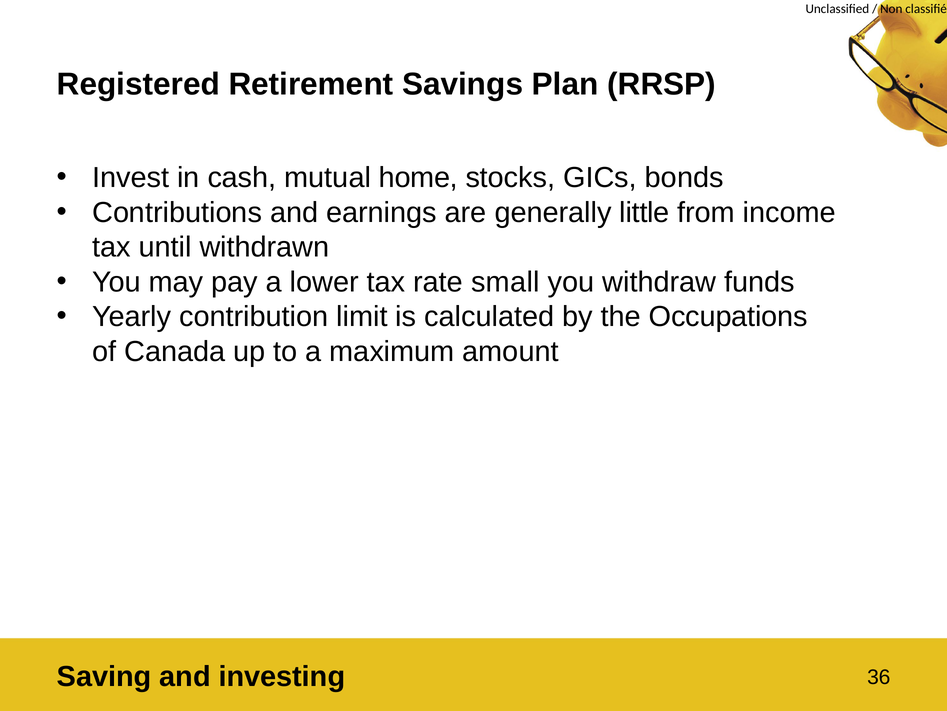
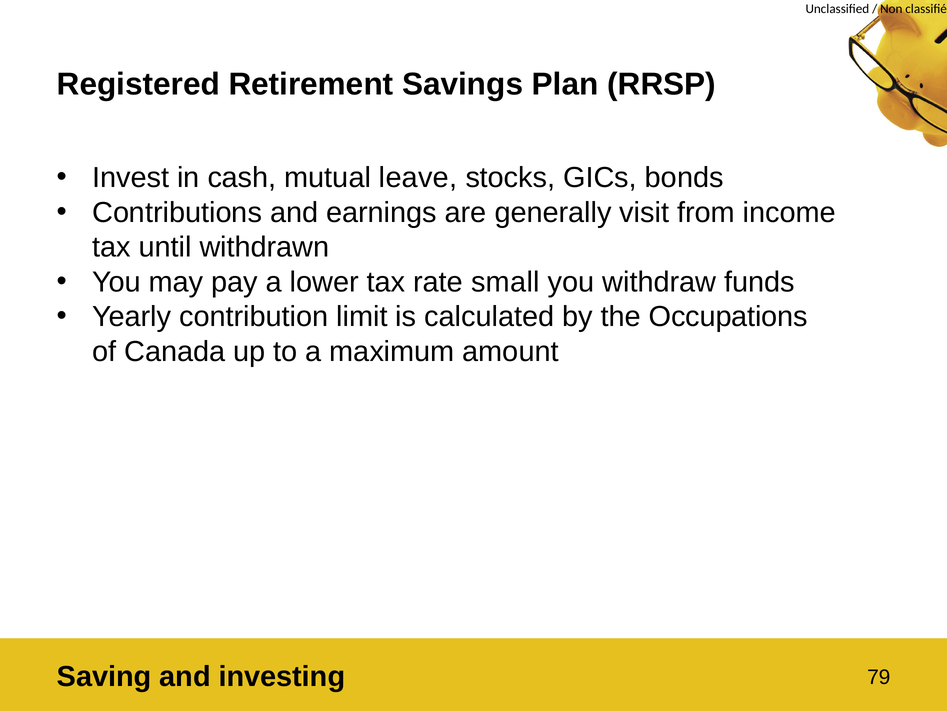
home: home -> leave (418, 178)
little: little -> visit (644, 212)
36: 36 -> 79 (879, 677)
